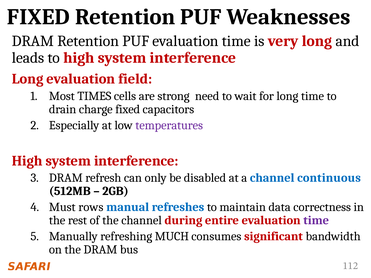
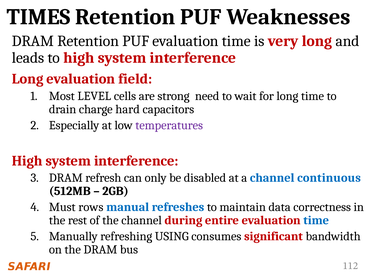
FIXED: FIXED -> TIMES (39, 17)
TIMES: TIMES -> LEVEL (94, 96)
charge fixed: fixed -> hard (128, 109)
time colour: purple -> blue (316, 221)
MUCH: MUCH -> USING (172, 236)
